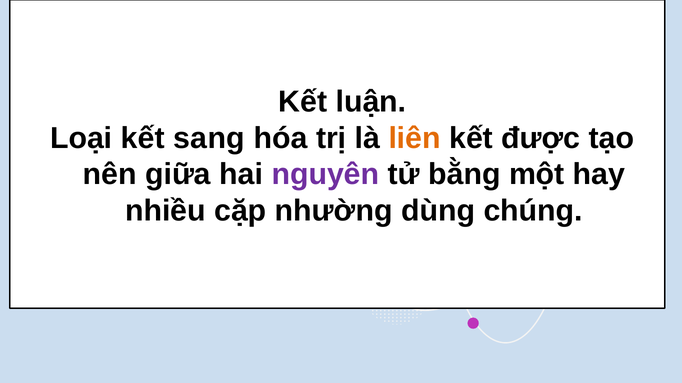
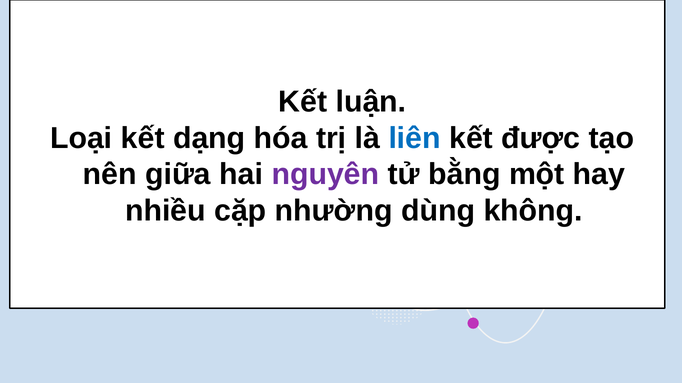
sang: sang -> dạng (209, 138)
liên colour: orange -> blue (415, 138)
chúng: chúng -> không (533, 211)
